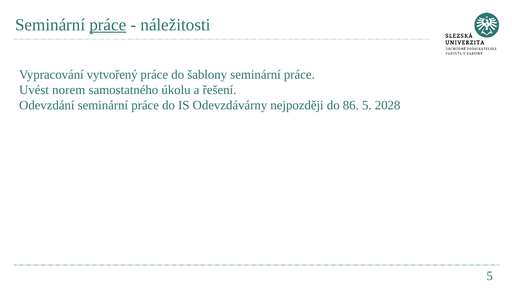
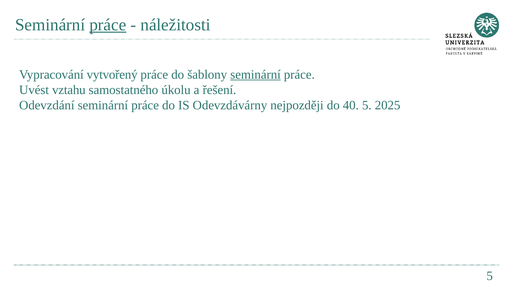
seminární underline: none -> present (256, 74)
norem: norem -> vztahu (69, 90)
86: 86 -> 40 (351, 105)
2028: 2028 -> 2025 (388, 105)
